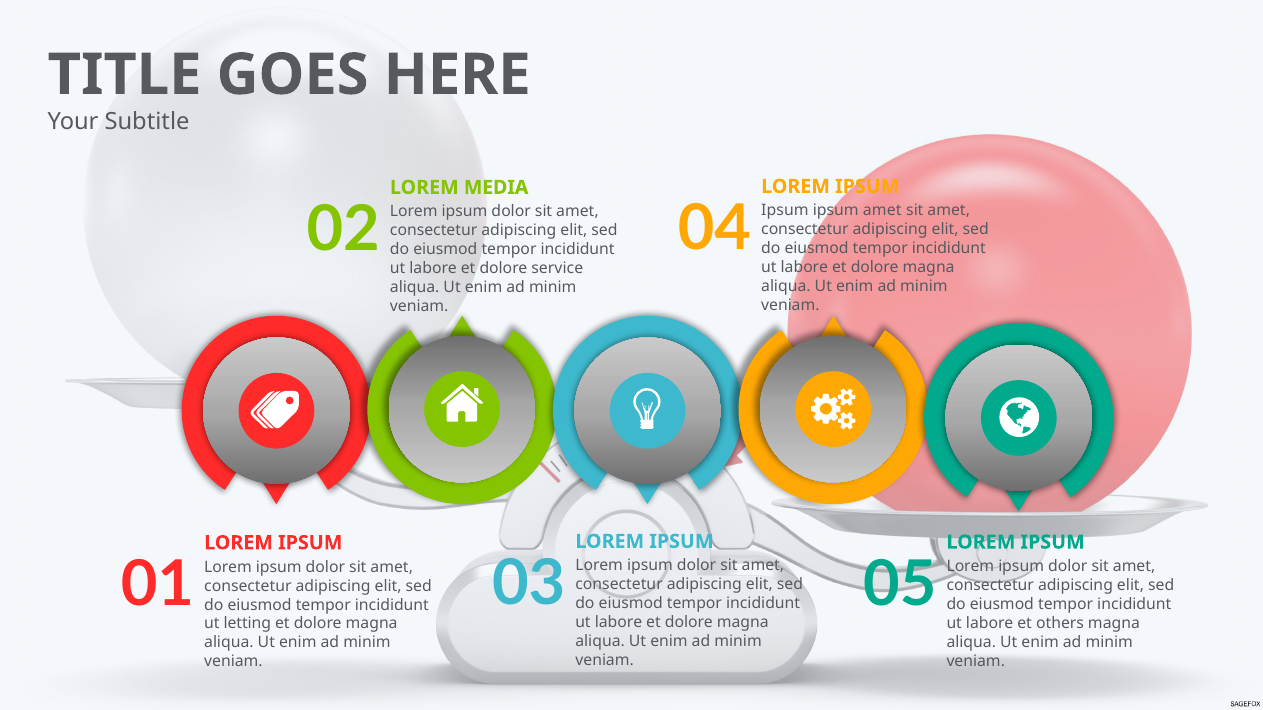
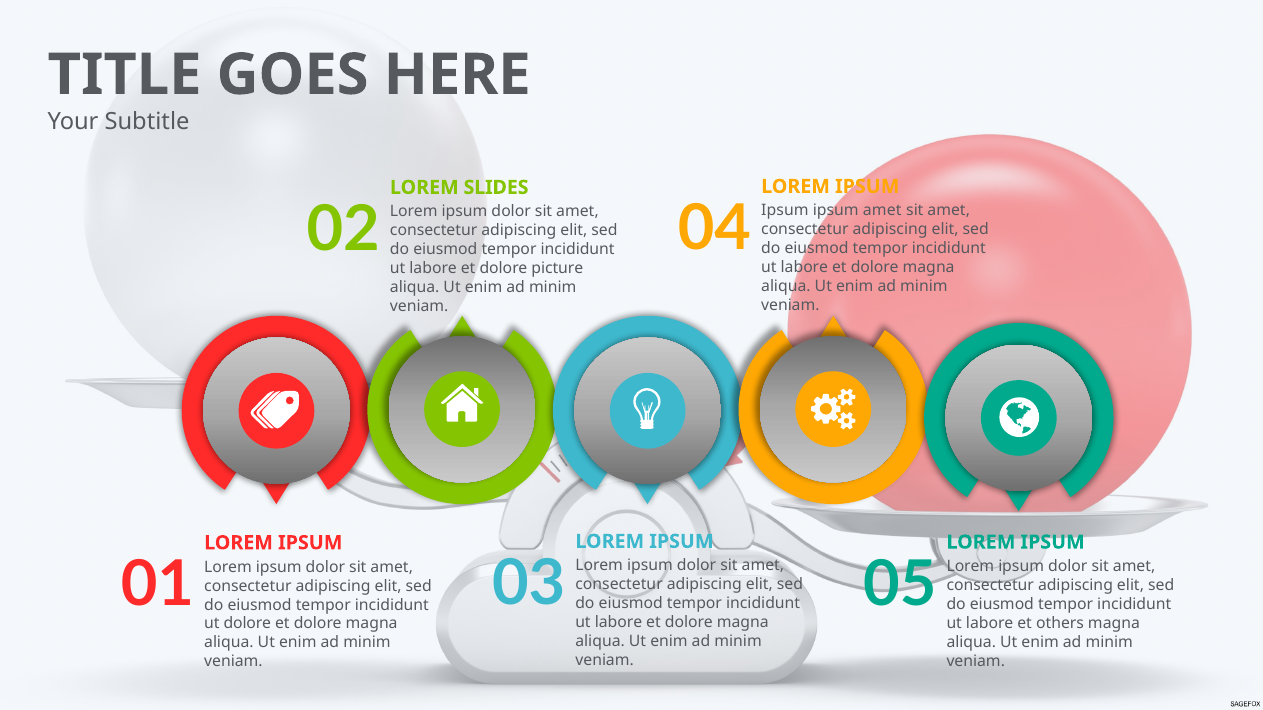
MEDIA: MEDIA -> SLIDES (496, 188)
service: service -> picture (557, 269)
ut letting: letting -> dolore (247, 624)
